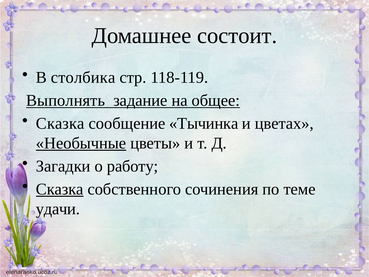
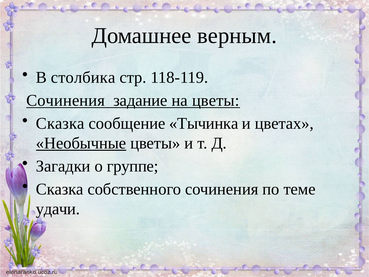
состоит: состоит -> верным (237, 36)
Выполнять: Выполнять -> Сочинения (66, 100)
на общее: общее -> цветы (216, 100)
работу: работу -> группе (133, 166)
Сказка underline: present -> none (60, 189)
